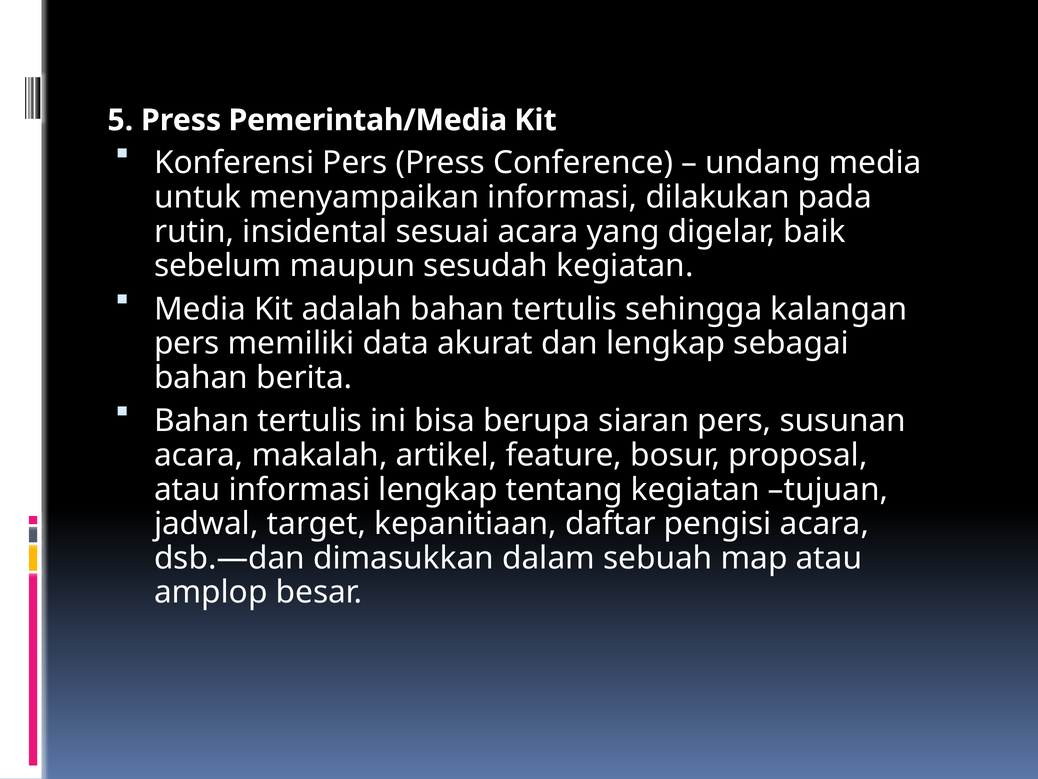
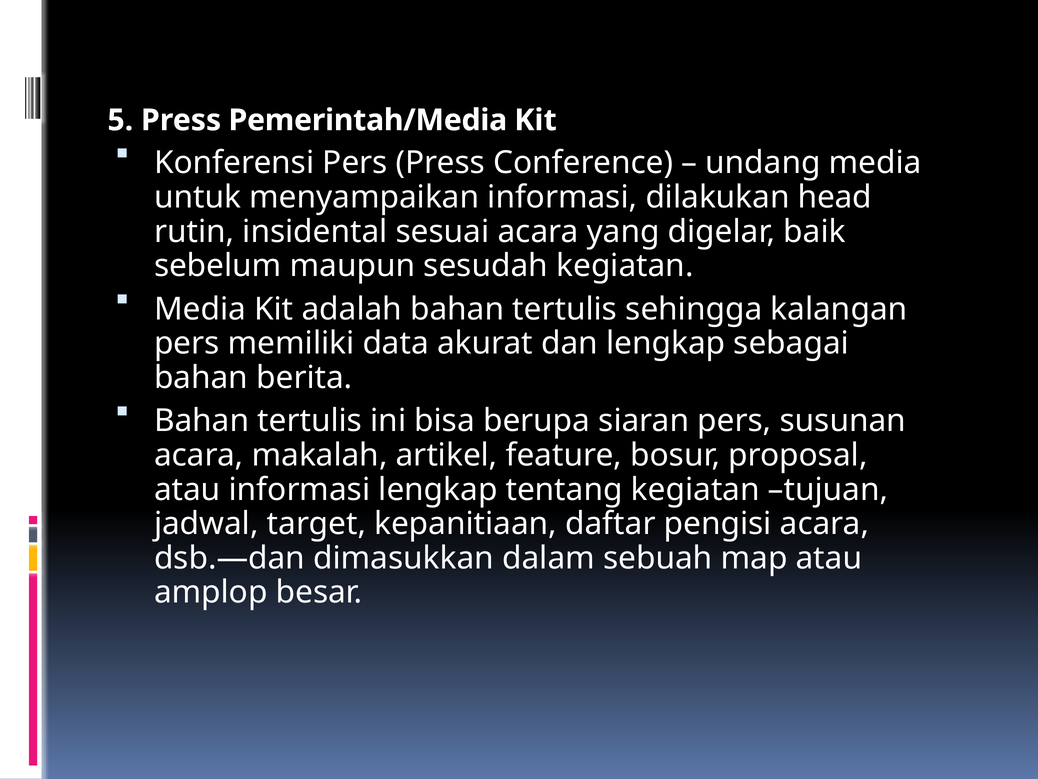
pada: pada -> head (835, 197)
